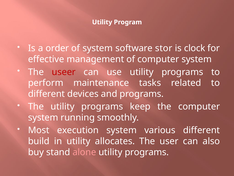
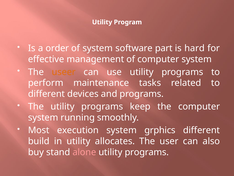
stor: stor -> part (164, 48)
clock: clock -> hard (195, 48)
useer colour: red -> orange (64, 72)
various: various -> grphics (160, 130)
